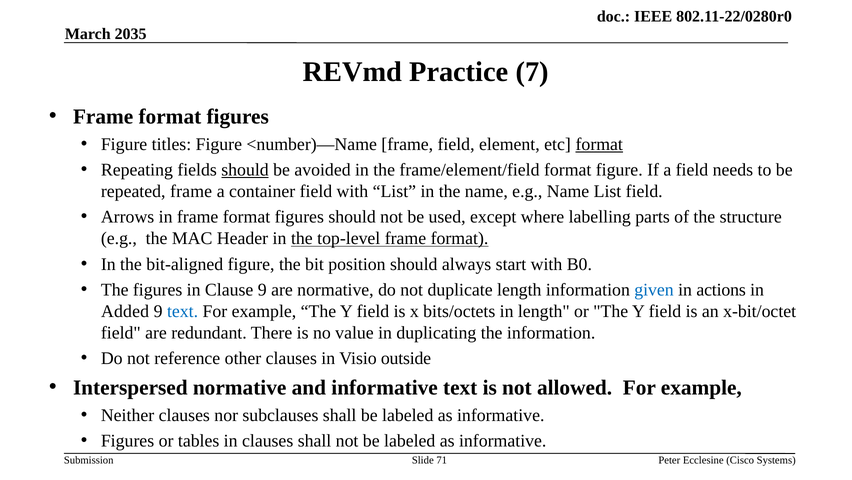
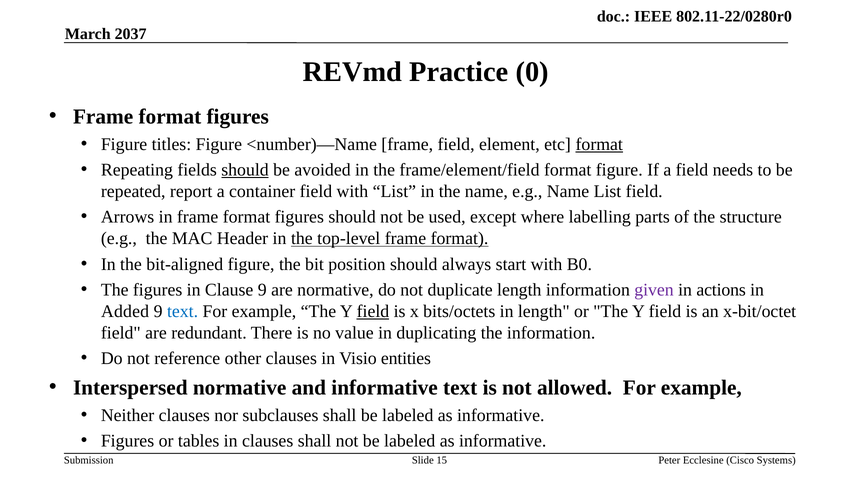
2035: 2035 -> 2037 (131, 34)
7: 7 -> 0 (532, 72)
repeated frame: frame -> report (191, 191)
given colour: blue -> purple (654, 290)
field underline: none -> present (373, 311)
outside: outside -> entities (406, 358)
71: 71 -> 15 (442, 460)
